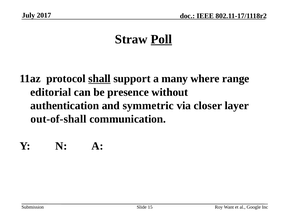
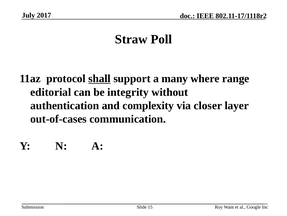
Poll underline: present -> none (161, 39)
presence: presence -> integrity (128, 92)
symmetric: symmetric -> complexity (148, 105)
out-of-shall: out-of-shall -> out-of-cases (59, 119)
